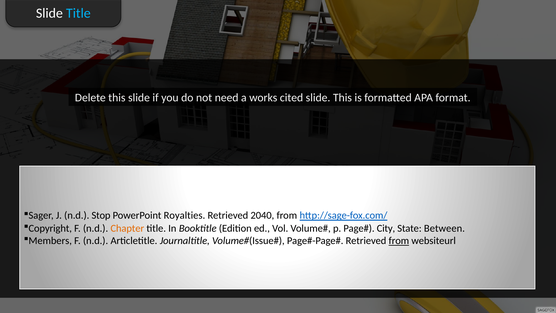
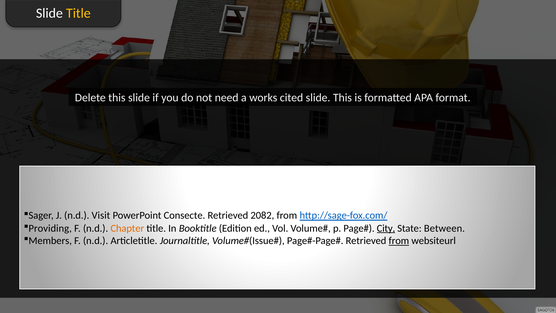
Title colour: light blue -> yellow (78, 13)
Stop: Stop -> Visit (101, 215)
Royalties: Royalties -> Consecte (184, 215)
2040: 2040 -> 2082 (262, 215)
Copyright: Copyright -> Providing (50, 228)
City underline: none -> present (386, 228)
